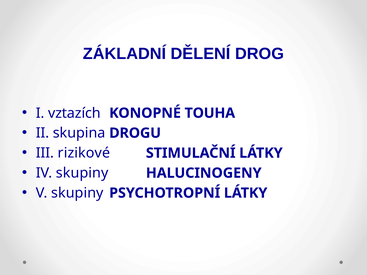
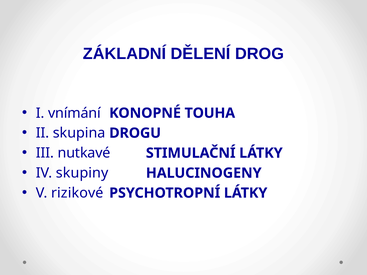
vztazích: vztazích -> vnímání (74, 113)
rizikové: rizikové -> nutkavé (84, 153)
V skupiny: skupiny -> rizikové (77, 193)
